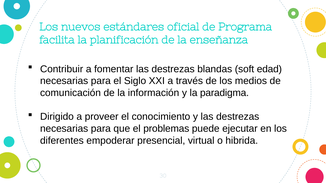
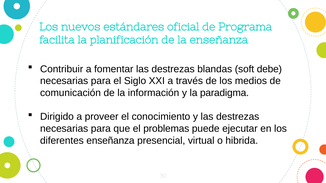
edad: edad -> debe (269, 69)
diferentes empoderar: empoderar -> enseñanza (110, 141)
